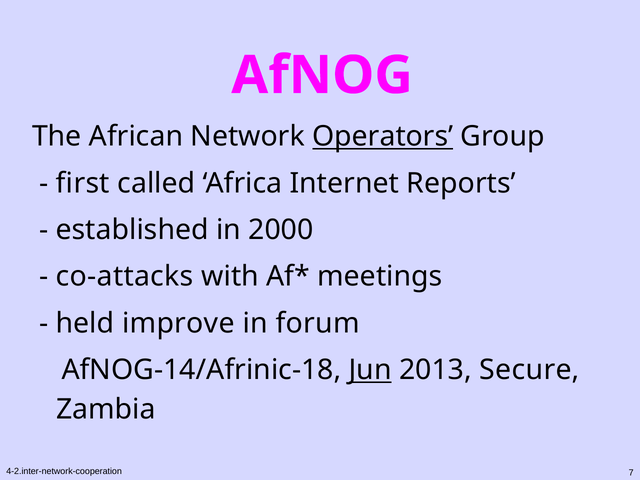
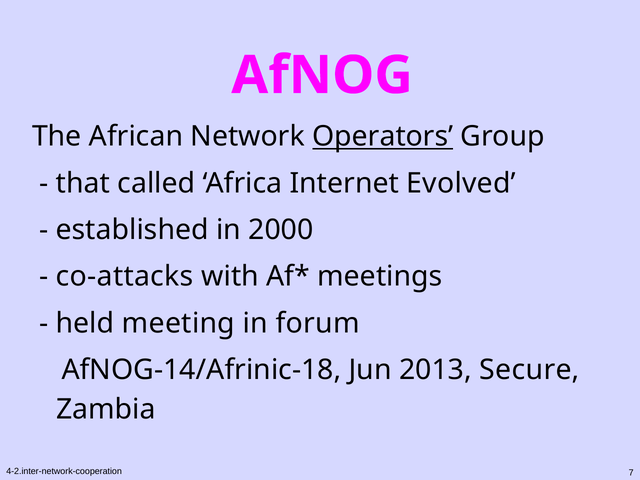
first: first -> that (83, 183)
Reports: Reports -> Evolved (461, 183)
improve: improve -> meeting (178, 323)
Jun underline: present -> none (370, 370)
